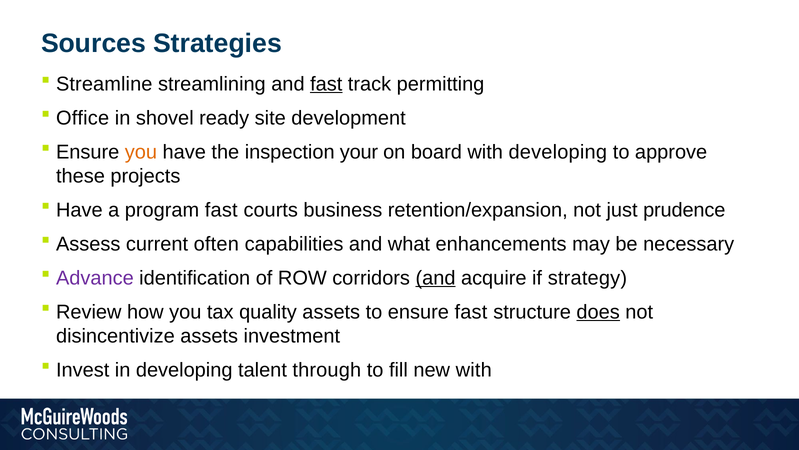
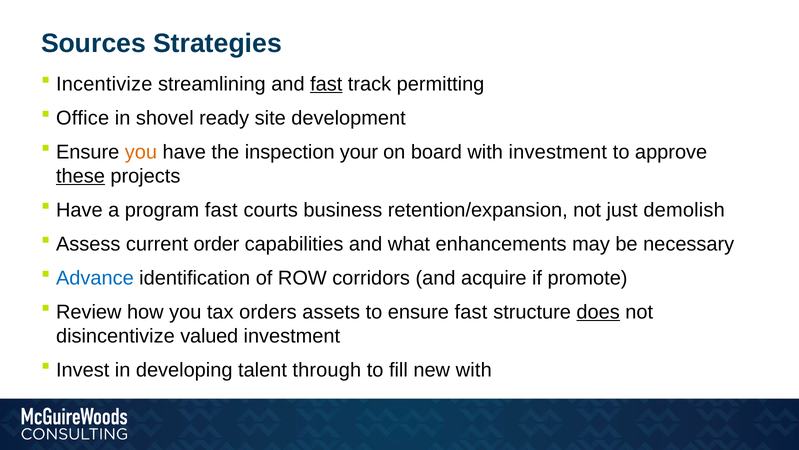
Streamline: Streamline -> Incentivize (104, 84)
with developing: developing -> investment (558, 152)
these underline: none -> present (80, 176)
prudence: prudence -> demolish (684, 210)
often: often -> order (216, 244)
Advance colour: purple -> blue (95, 278)
and underline: present -> none (436, 278)
strategy: strategy -> promote (588, 278)
quality: quality -> orders (268, 312)
disincentivize assets: assets -> valued (209, 335)
